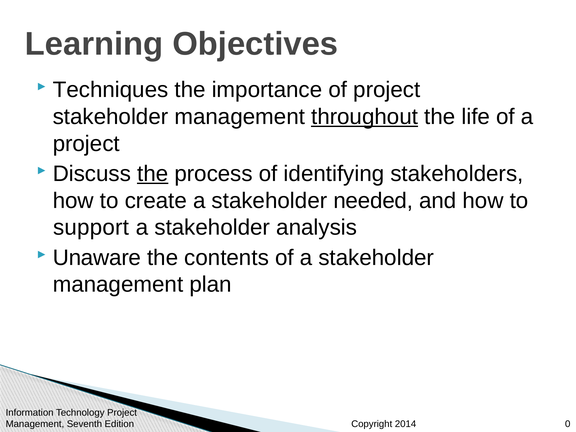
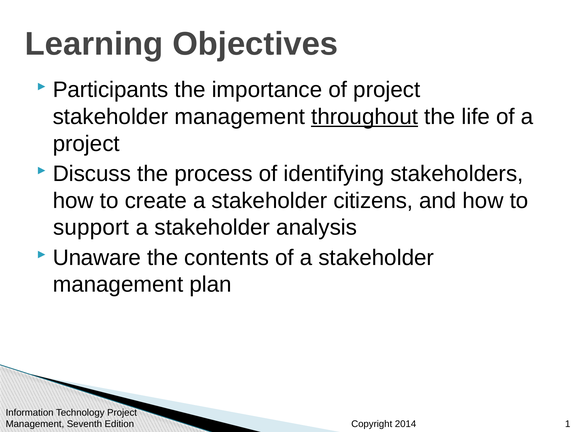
Techniques: Techniques -> Participants (111, 90)
the underline: present -> none (153, 174)
needed: needed -> citizens (373, 201)
0: 0 -> 1 (568, 424)
